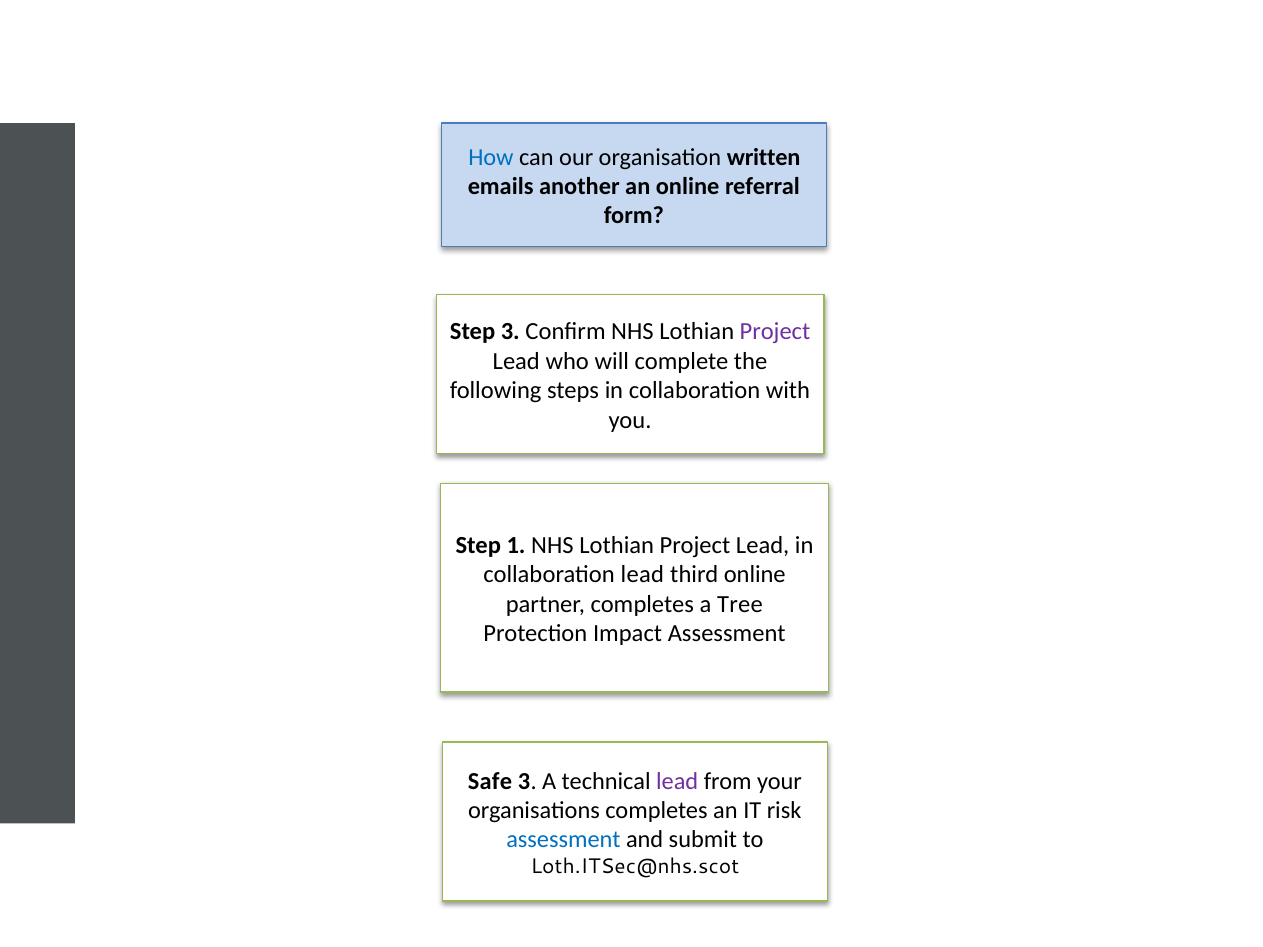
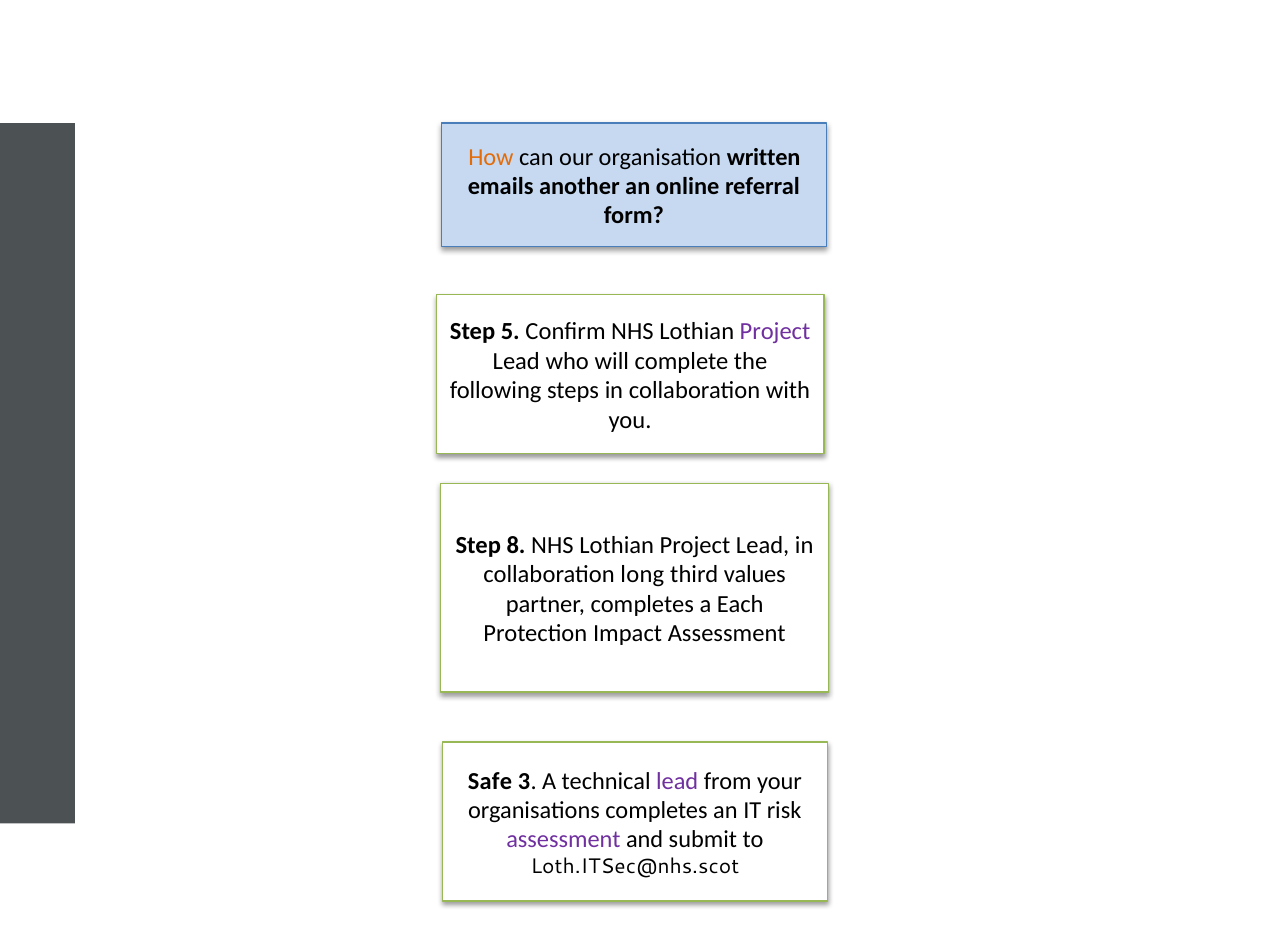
How colour: blue -> orange (491, 157)
Step 3: 3 -> 5 (510, 332)
1: 1 -> 8 (516, 545)
collaboration lead: lead -> long (642, 575)
third online: online -> values (755, 575)
Tree: Tree -> Each (740, 604)
assessment colour: blue -> purple (563, 840)
